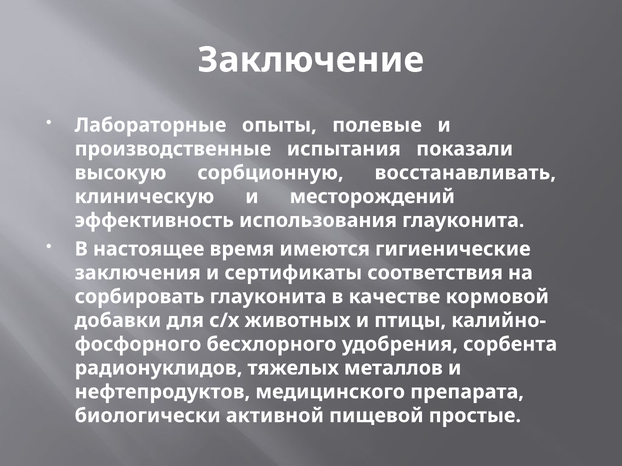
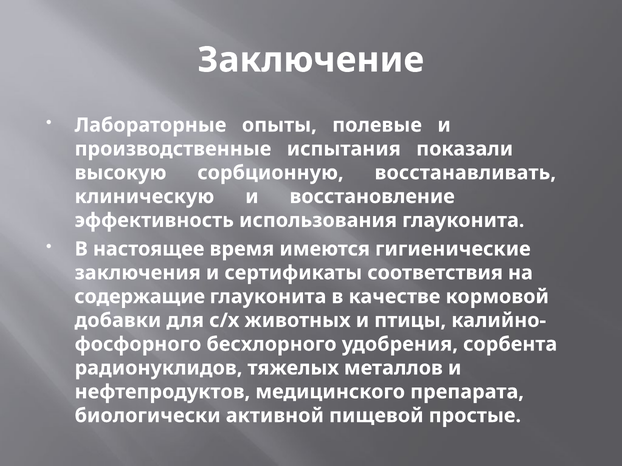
месторождений: месторождений -> восстановление (372, 197)
сорбировать: сорбировать -> содержащие (140, 297)
